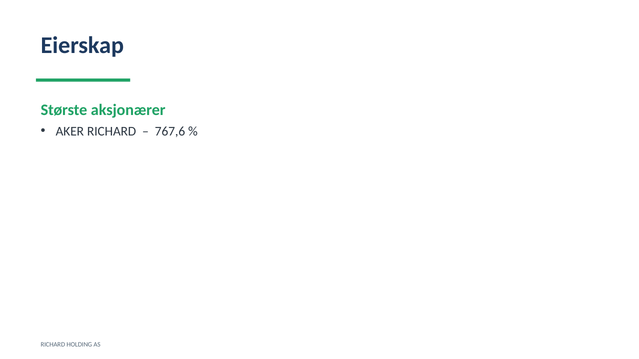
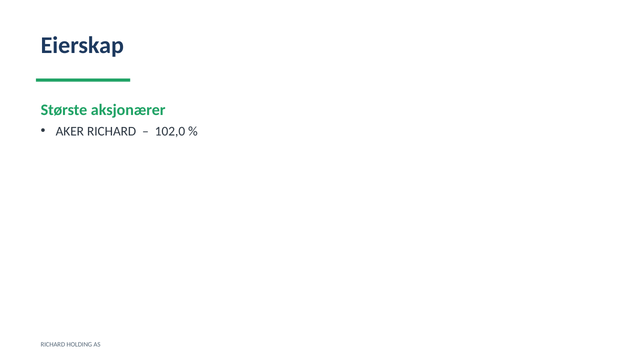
767,6: 767,6 -> 102,0 (170, 131)
